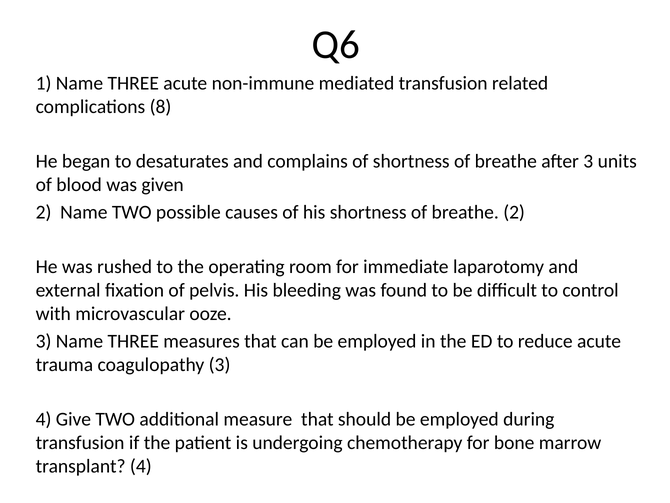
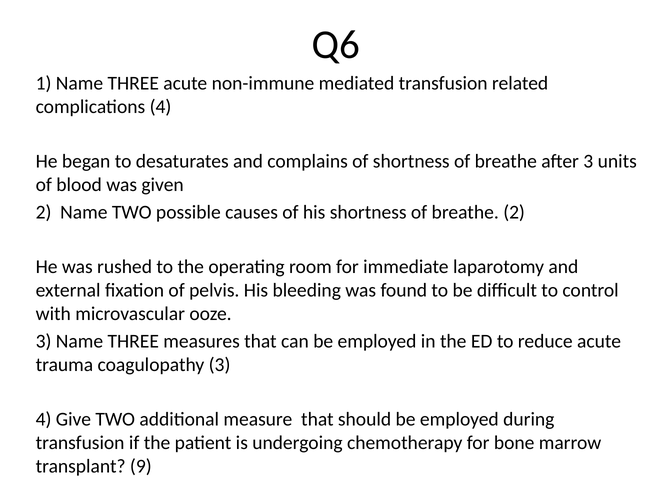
complications 8: 8 -> 4 (160, 106)
transplant 4: 4 -> 9 (141, 466)
